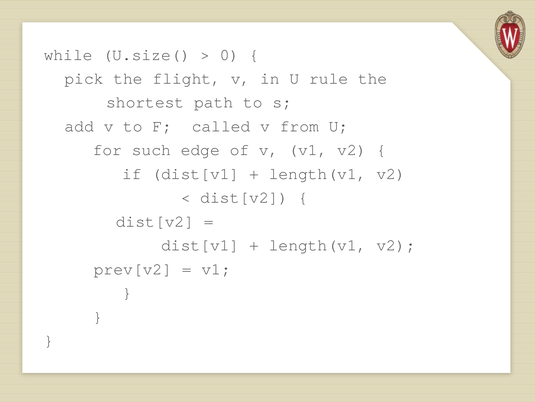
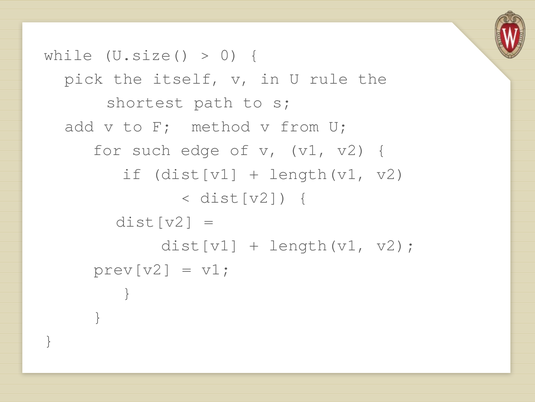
flight: flight -> itself (187, 78)
called: called -> method (221, 126)
